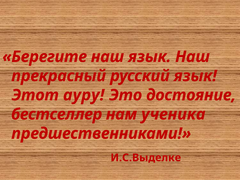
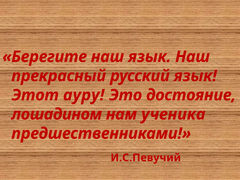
бестселлер: бестселлер -> лошадином (57, 114)
И.С.Выделке: И.С.Выделке -> И.С.Певучий (146, 158)
